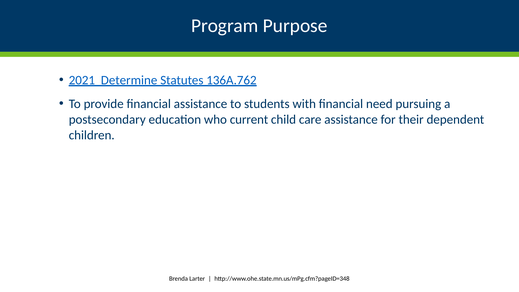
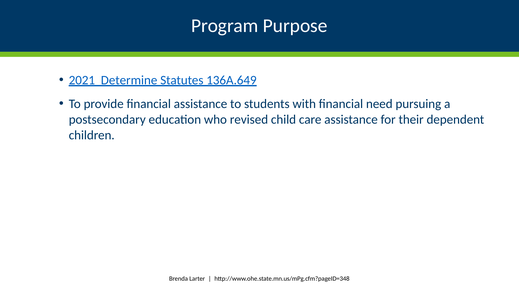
136A.762: 136A.762 -> 136A.649 (231, 80)
current: current -> revised (249, 120)
